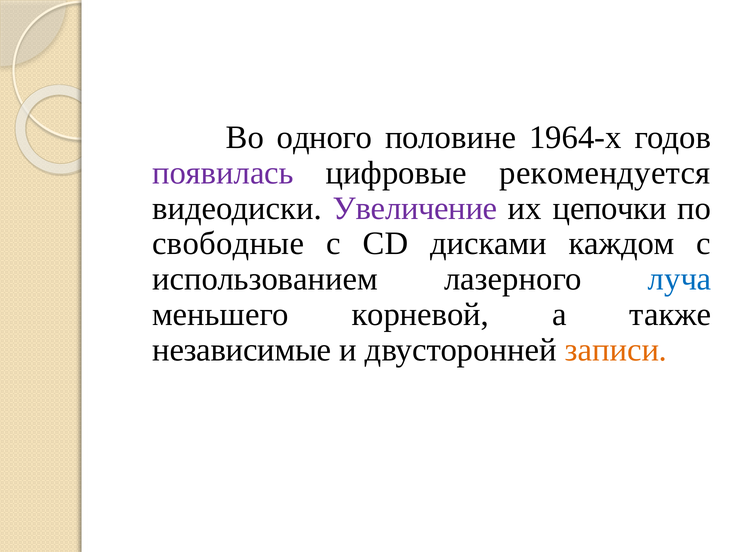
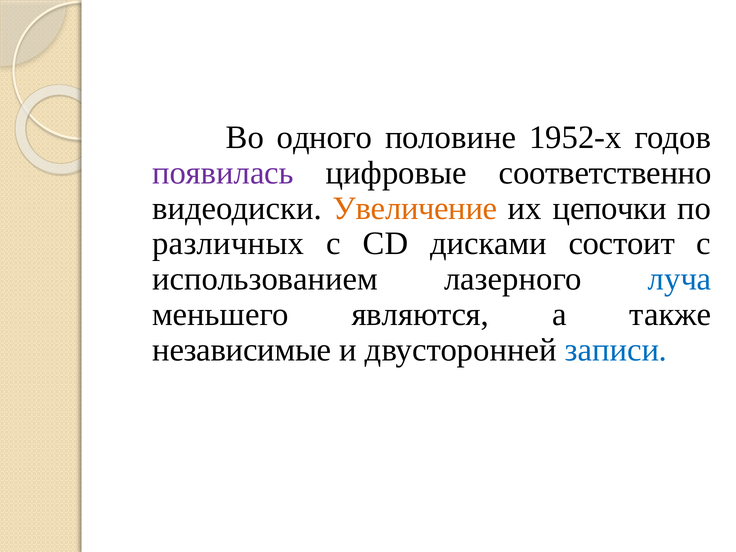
1964-х: 1964-х -> 1952-х (575, 138)
рекомендуется: рекомендуется -> соответственно (605, 173)
Увеличение colour: purple -> orange (415, 208)
свободные: свободные -> различных (228, 244)
каждом: каждом -> состоит (622, 244)
корневой: корневой -> являются (420, 314)
записи colour: orange -> blue (616, 350)
